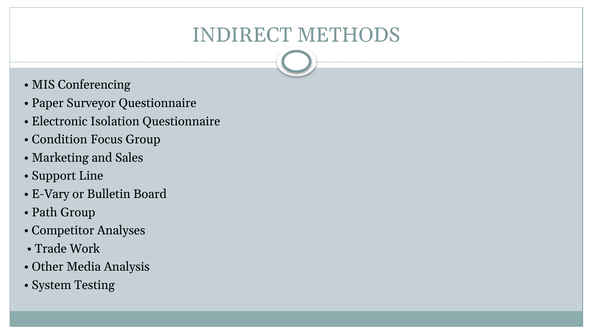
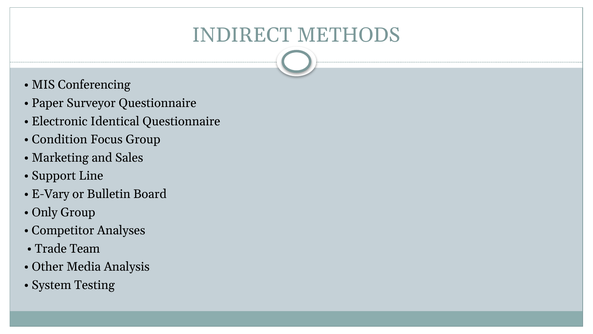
Isolation: Isolation -> Identical (115, 121)
Path: Path -> Only (45, 212)
Work: Work -> Team (85, 248)
